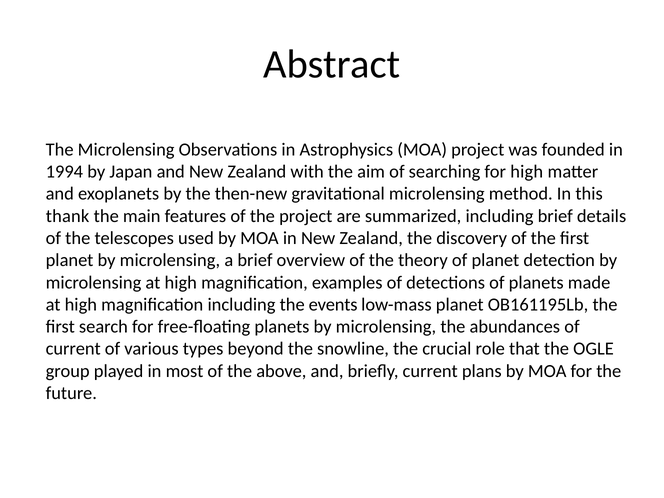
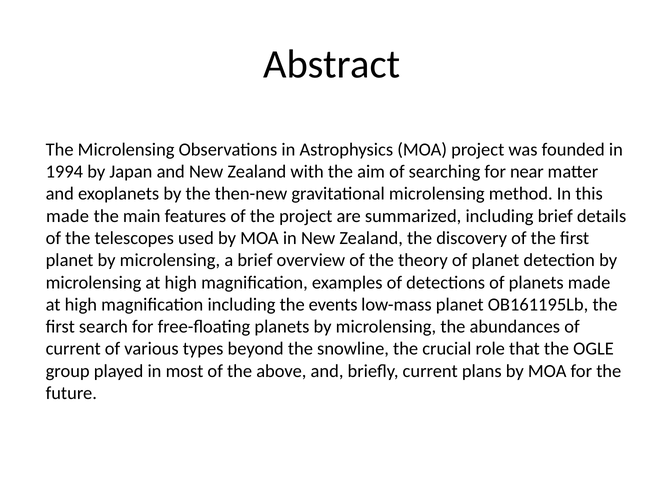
for high: high -> near (527, 172)
thank: thank -> made (68, 216)
